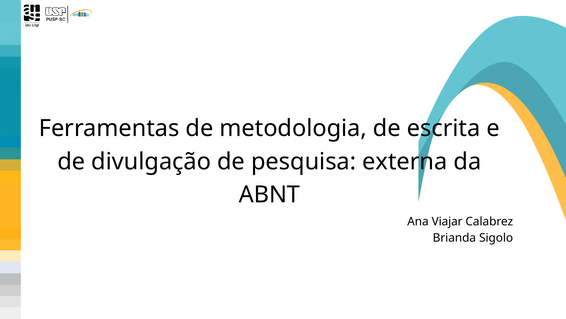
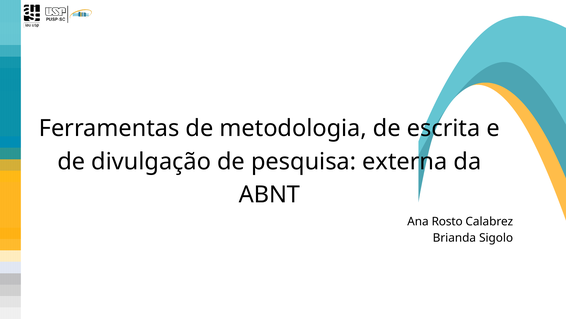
Viajar: Viajar -> Rosto (447, 221)
